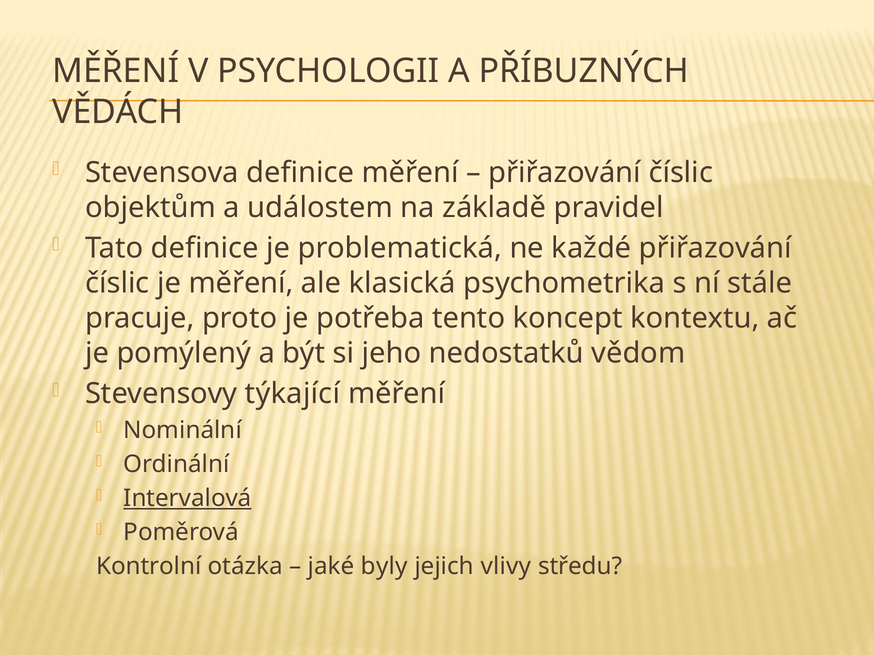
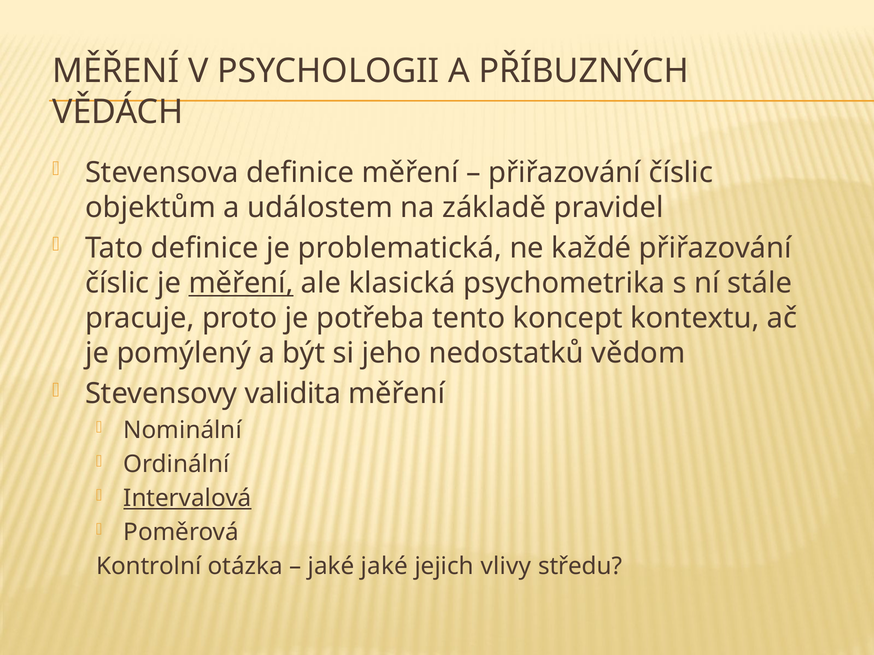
měření underline: none -> present (241, 283)
týkající: týkající -> validita (293, 394)
jaké byly: byly -> jaké (384, 567)
